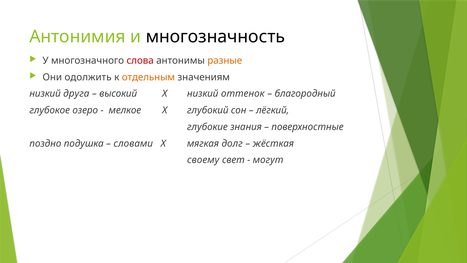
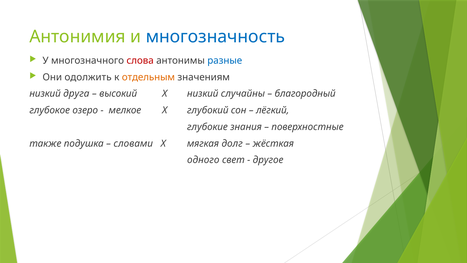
многозначность colour: black -> blue (215, 37)
разные colour: orange -> blue (225, 61)
оттенок: оттенок -> случайны (243, 94)
поздно: поздно -> также (45, 143)
своему: своему -> одного (203, 160)
могут: могут -> другое (268, 160)
